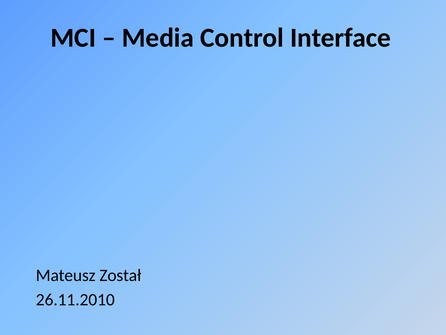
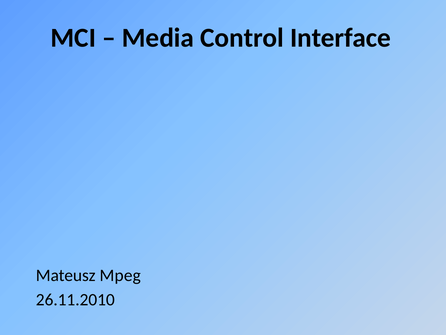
Został: Został -> Mpeg (120, 275)
